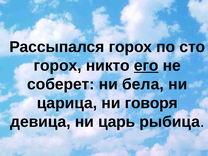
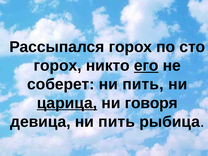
соберет ни бела: бела -> пить (143, 84)
царица underline: none -> present (67, 103)
девица ни царь: царь -> пить (117, 122)
